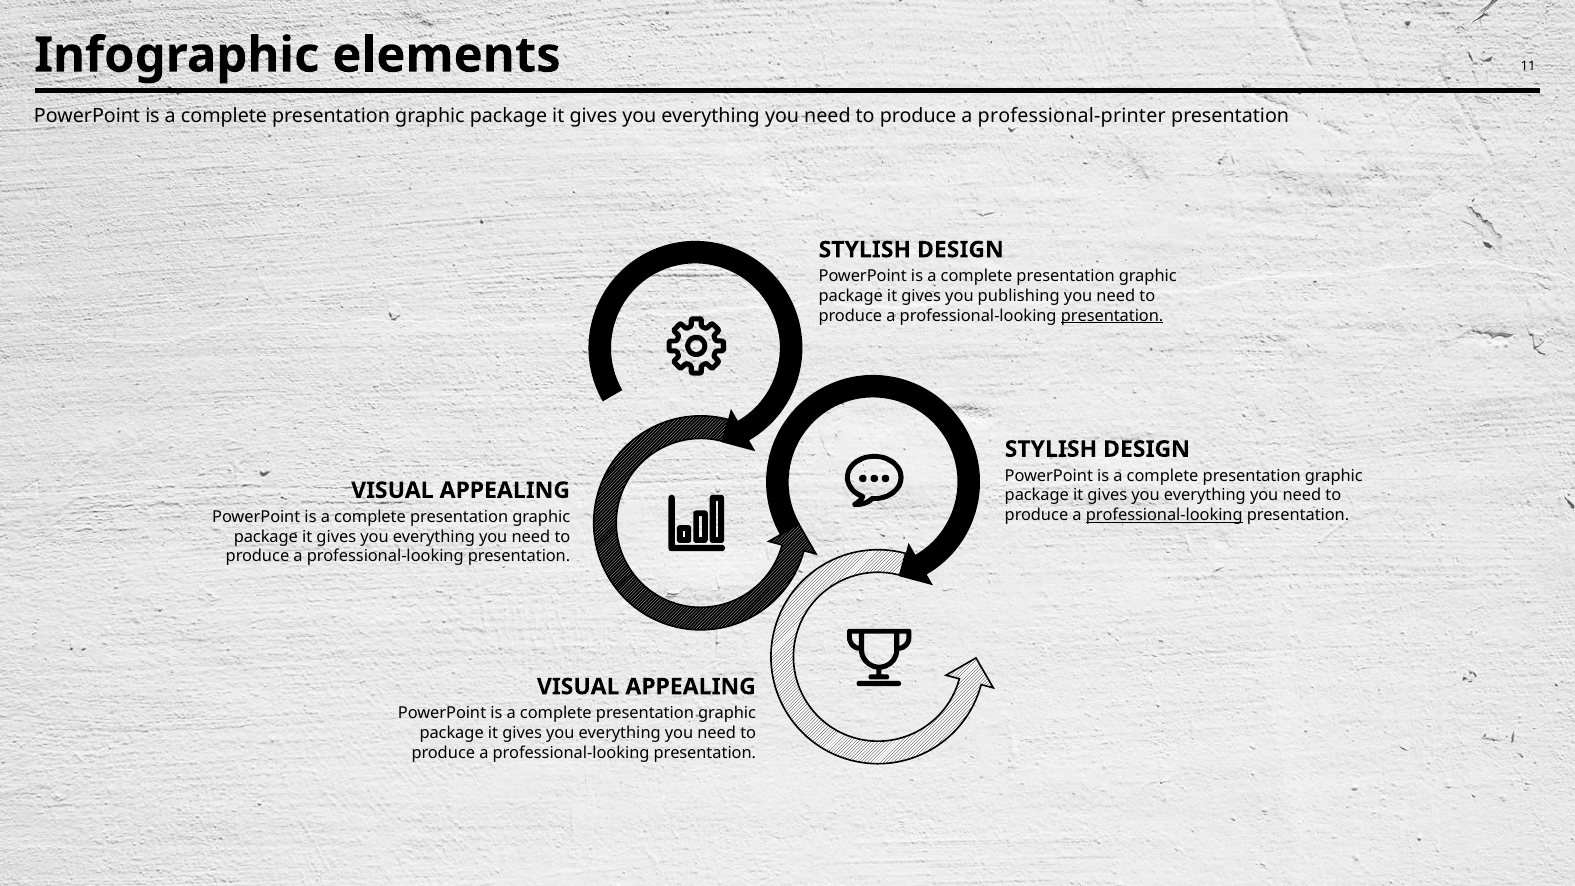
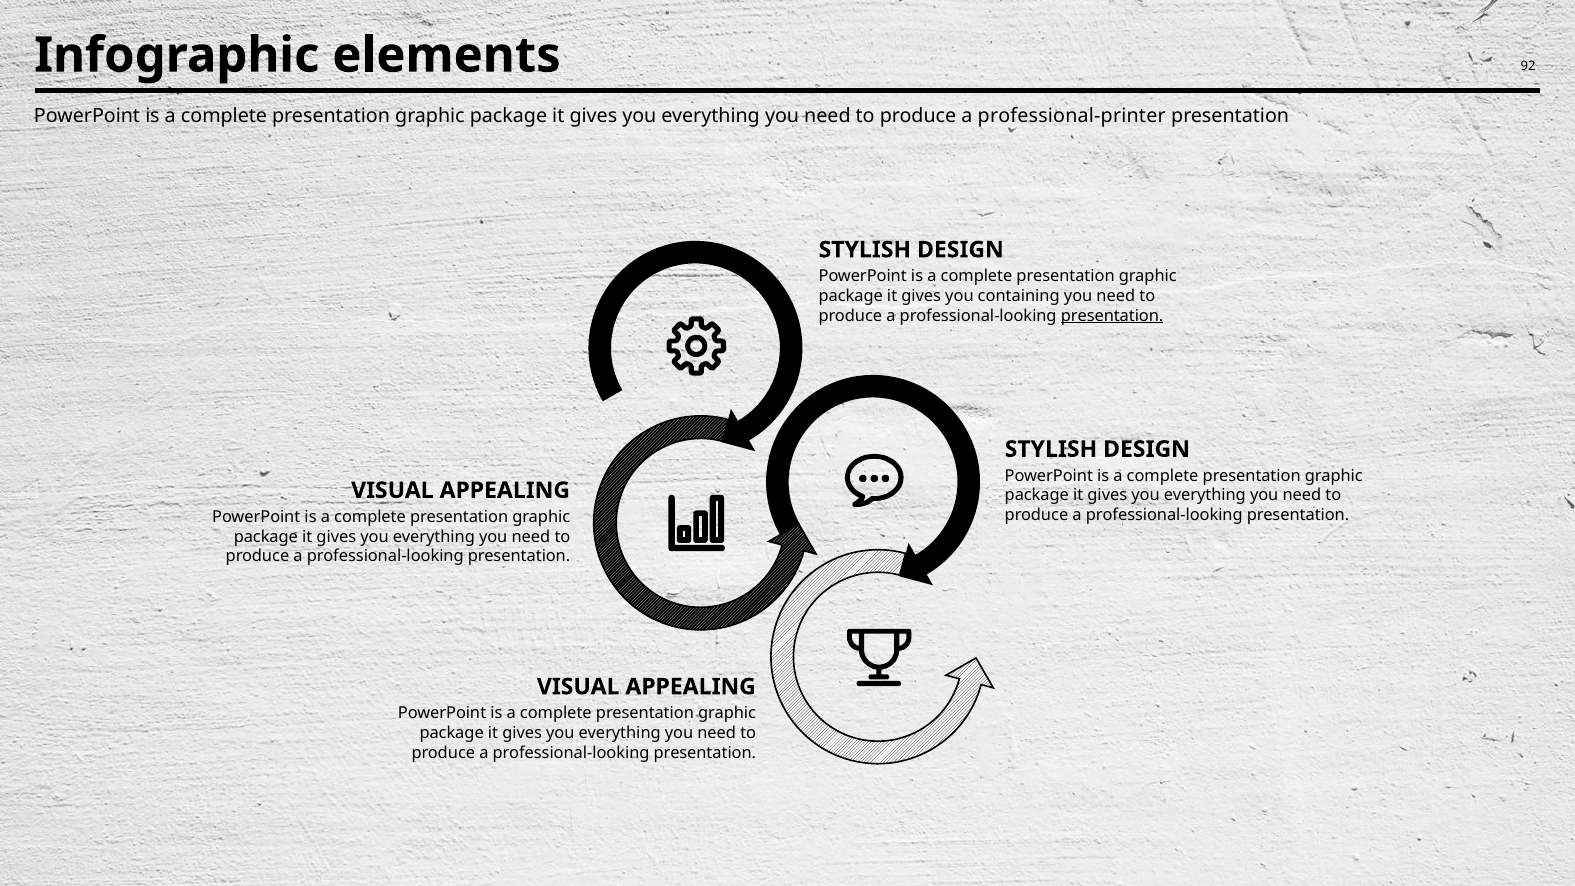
11: 11 -> 92 (1528, 66)
publishing: publishing -> containing (1019, 296)
professional-looking underline: present -> none (1164, 515)
